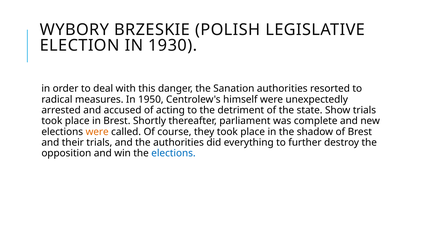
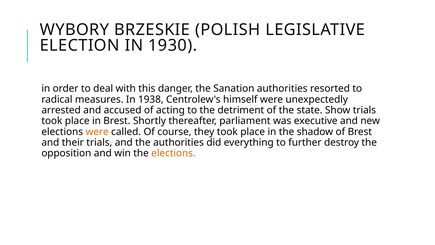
1950: 1950 -> 1938 (151, 99)
complete: complete -> executive (316, 121)
elections colour: blue -> orange (173, 153)
